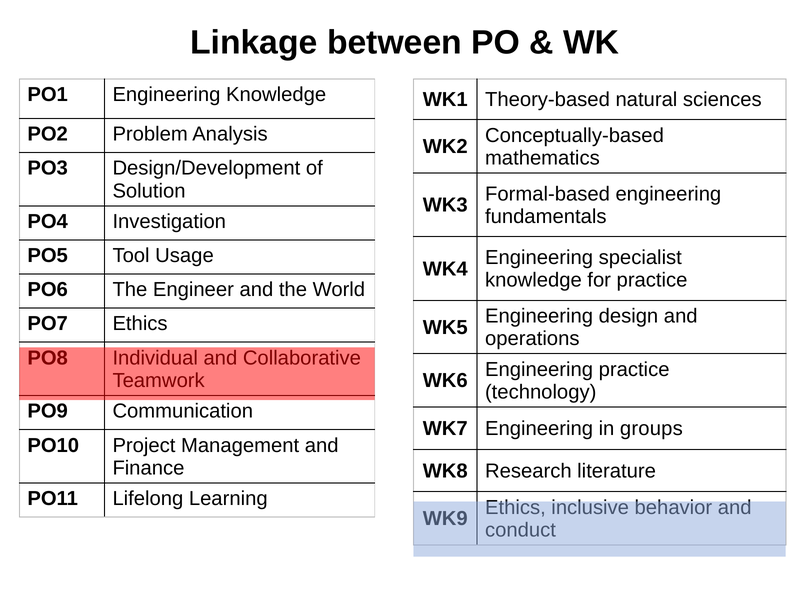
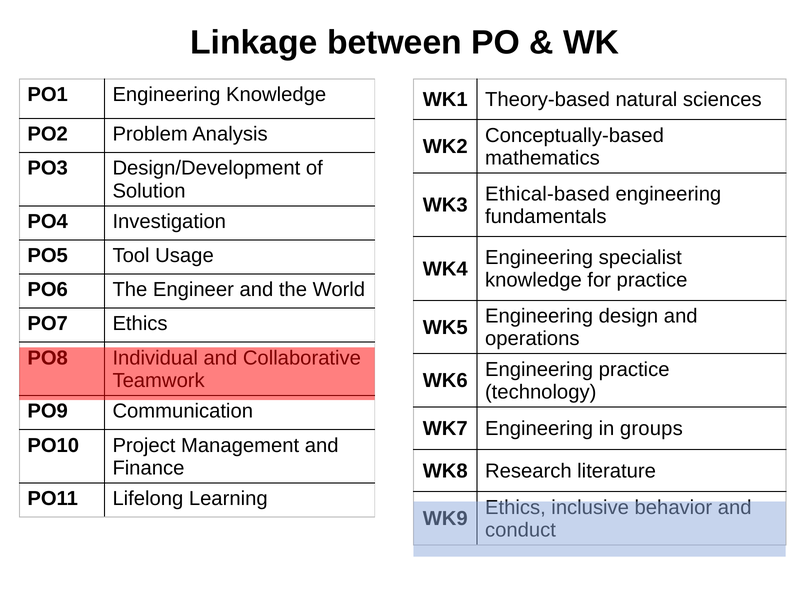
Formal-based: Formal-based -> Ethical-based (547, 194)
